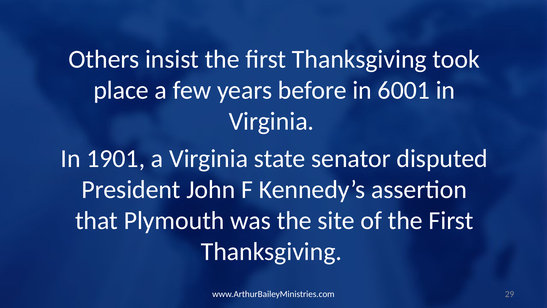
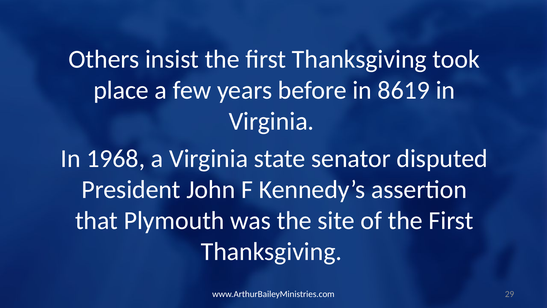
6001: 6001 -> 8619 (404, 90)
1901: 1901 -> 1968 (116, 158)
